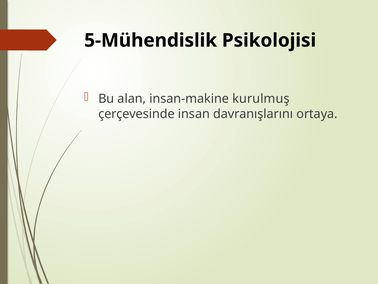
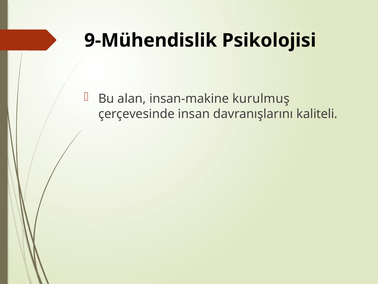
5-Mühendislik: 5-Mühendislik -> 9-Mühendislik (151, 40)
ortaya: ortaya -> kaliteli (317, 114)
